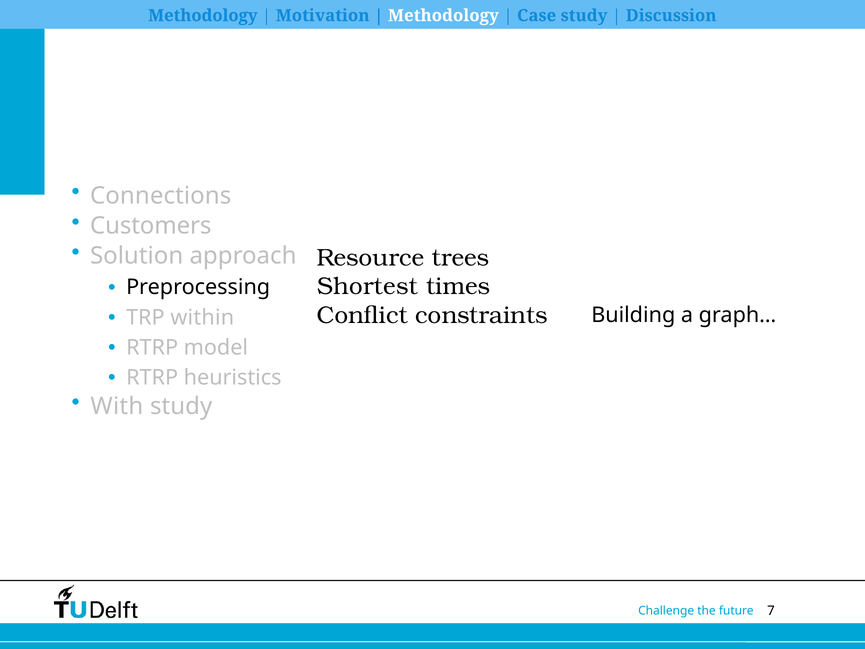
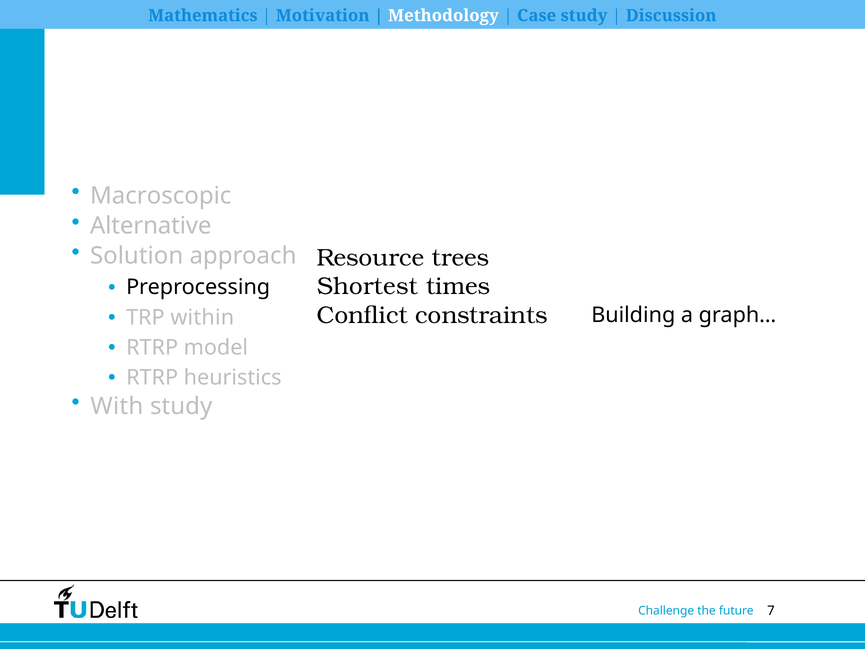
Methodology: Methodology -> Mathematics (203, 16)
Connections: Connections -> Macroscopic (161, 196)
Customers: Customers -> Alternative (151, 226)
